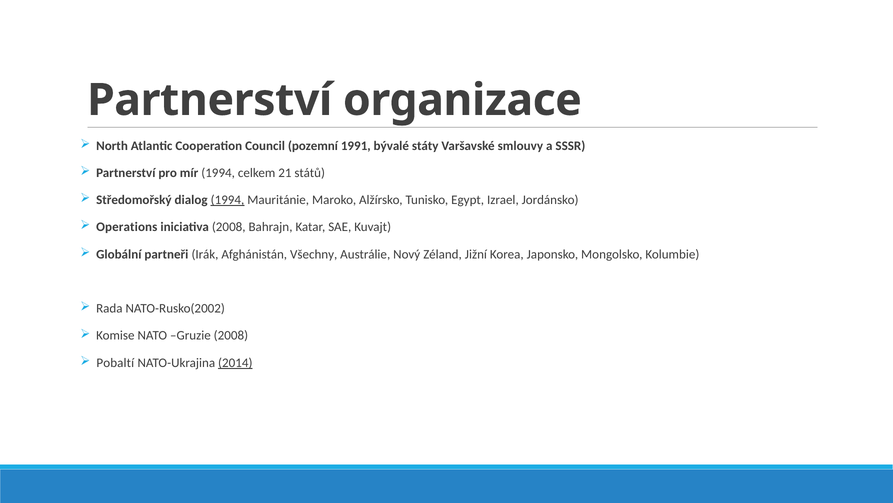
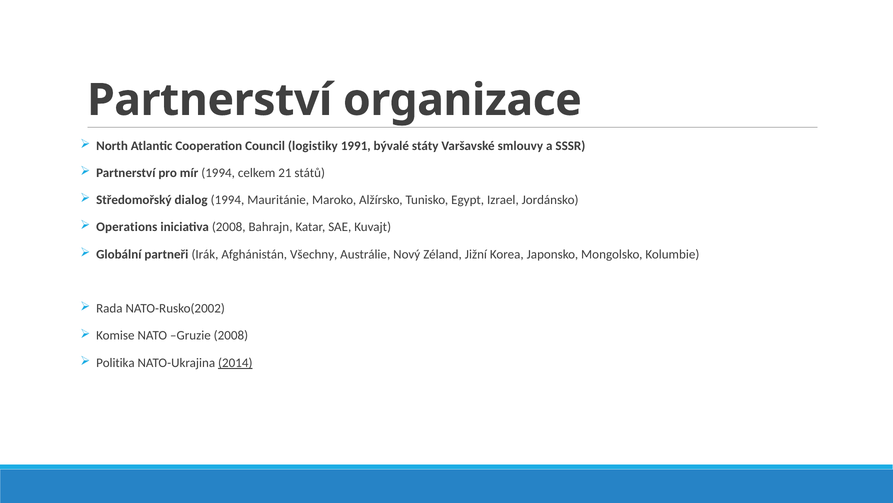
pozemní: pozemní -> logistiky (313, 145)
1994 underline: present -> none (227, 200)
Pobaltí: Pobaltí -> Politika (115, 362)
